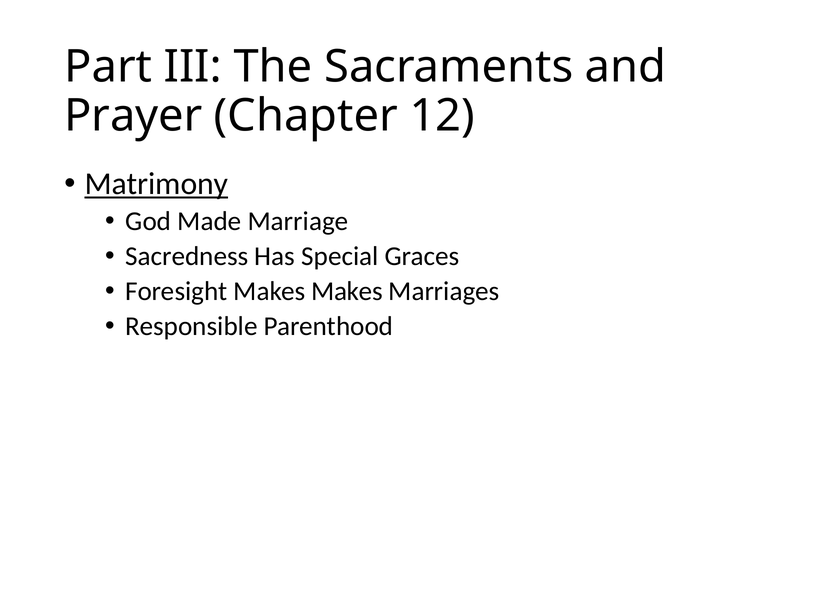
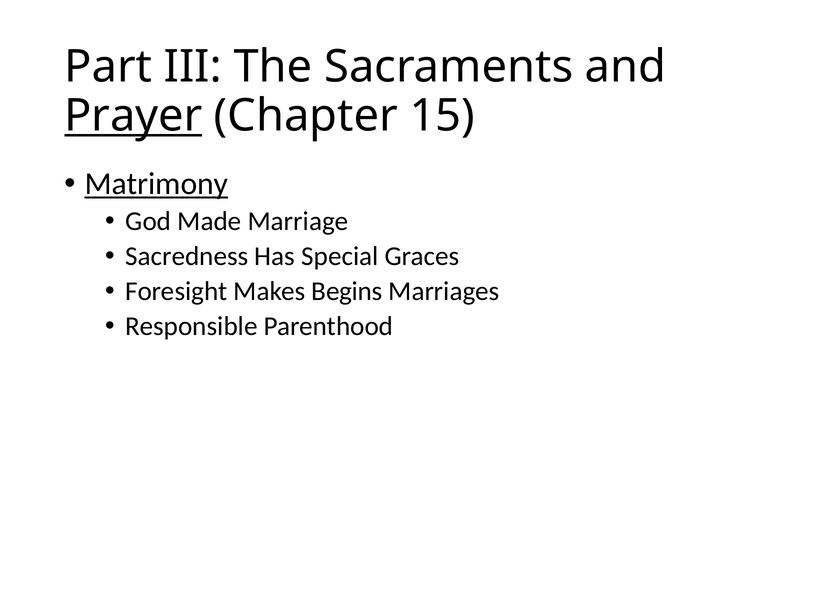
Prayer underline: none -> present (133, 116)
12: 12 -> 15 (442, 116)
Makes Makes: Makes -> Begins (347, 291)
